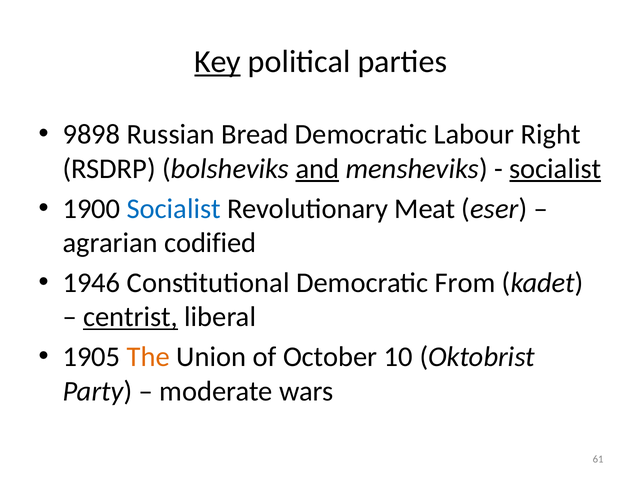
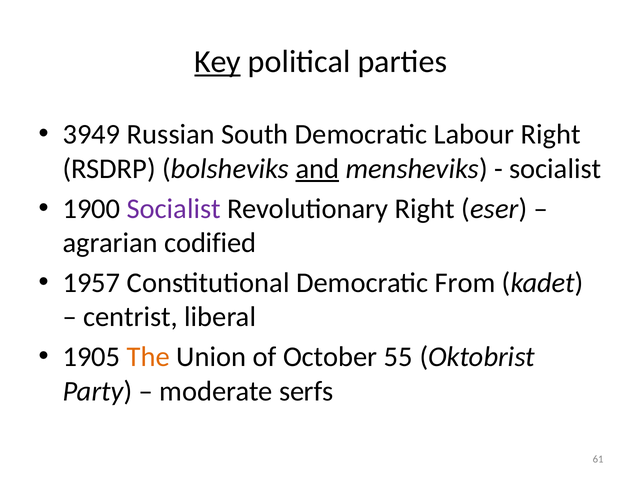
9898: 9898 -> 3949 (91, 135)
Bread: Bread -> South (255, 135)
socialist underline: present -> none (555, 169)
Socialist colour: blue -> purple (174, 209)
Revolutionary Meat: Meat -> Right (425, 209)
1946: 1946 -> 1957 (91, 283)
centrist underline: present -> none (131, 317)
10: 10 -> 55 (398, 357)
wars: wars -> serfs (306, 392)
